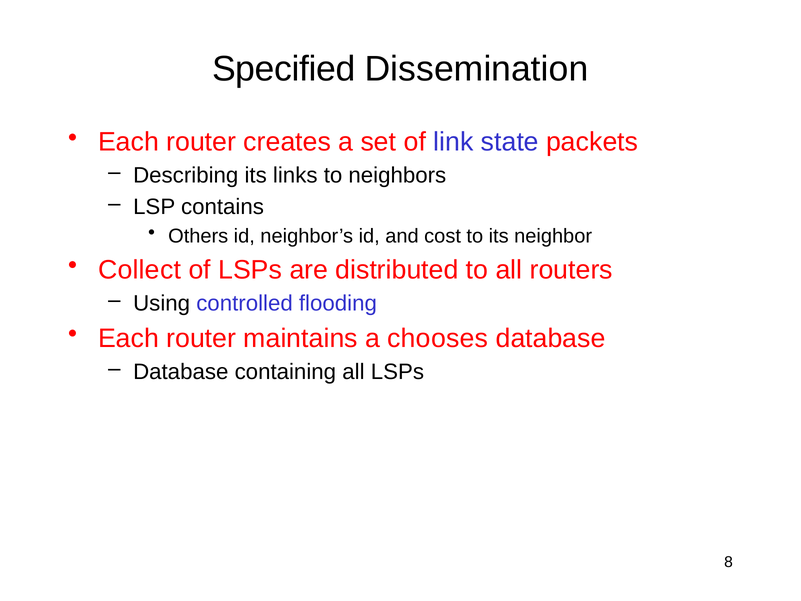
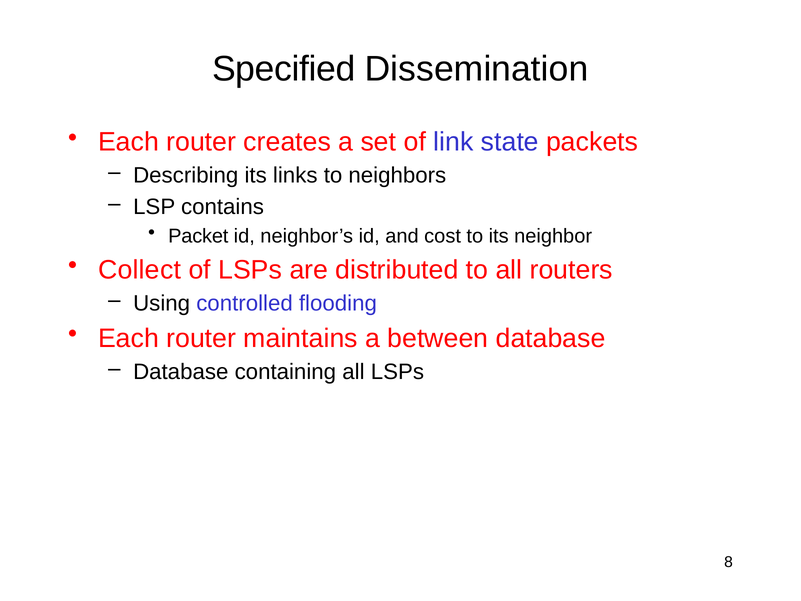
Others: Others -> Packet (198, 236)
chooses: chooses -> between (438, 338)
